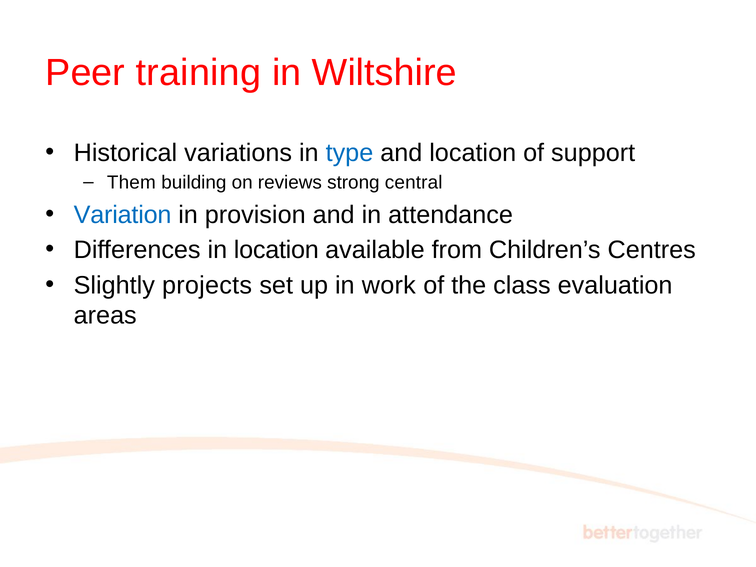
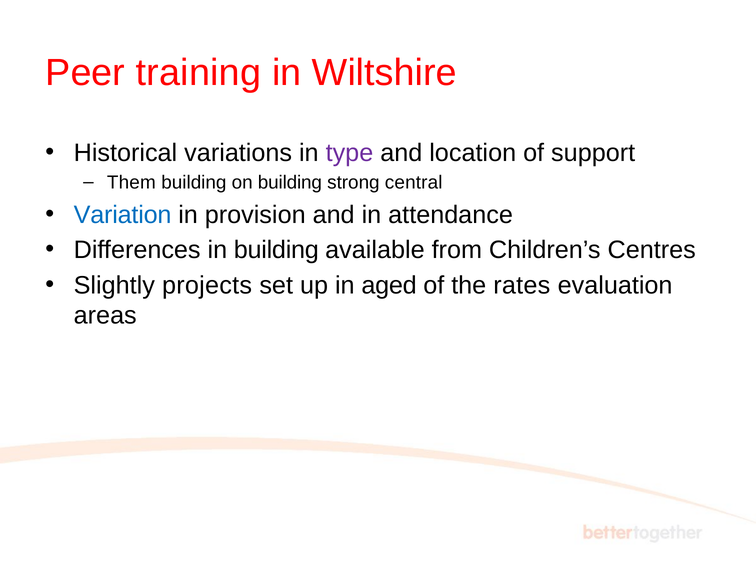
type colour: blue -> purple (349, 153)
on reviews: reviews -> building (290, 183)
in location: location -> building (276, 250)
work: work -> aged (389, 285)
class: class -> rates (522, 285)
